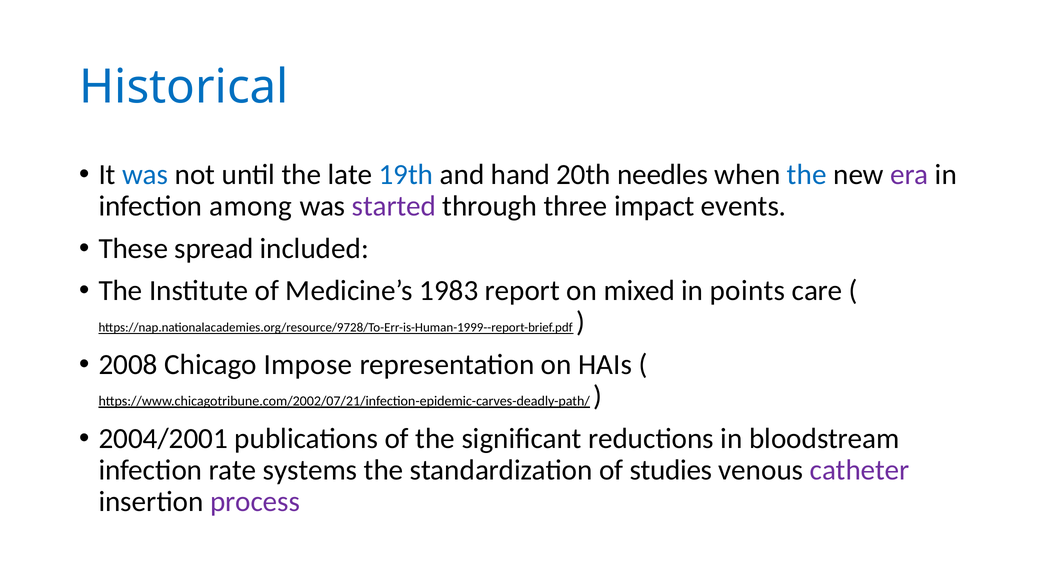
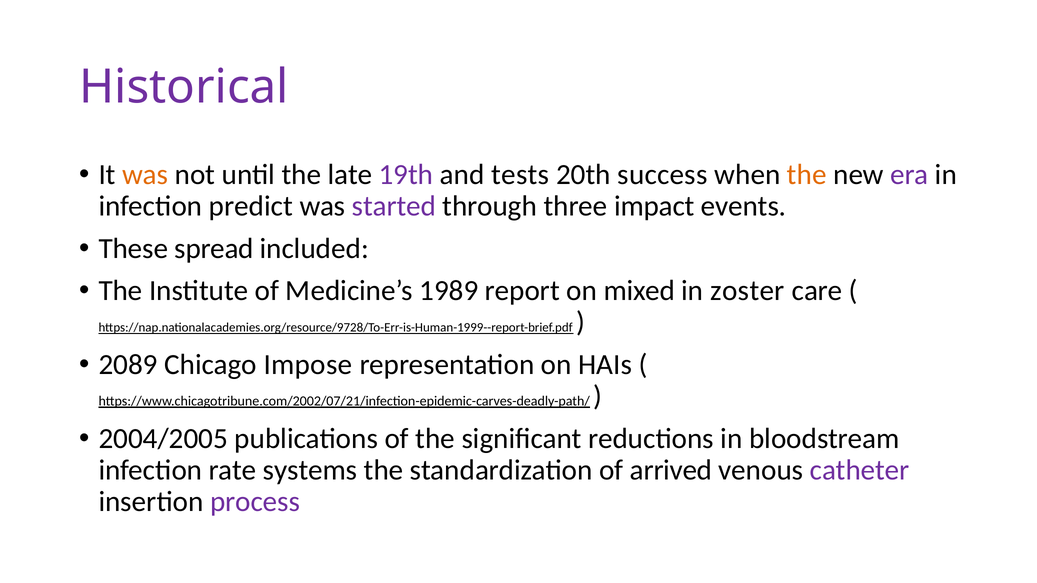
Historical colour: blue -> purple (184, 87)
was colour: blue -> orange (145, 175)
19th colour: blue -> purple (406, 175)
hand: hand -> tests (520, 175)
needles: needles -> success (662, 175)
the colour: blue -> orange (807, 175)
among: among -> predict (251, 206)
1983: 1983 -> 1989 (449, 291)
points: points -> zoster (747, 291)
2008: 2008 -> 2089 (128, 365)
2004/2001: 2004/2001 -> 2004/2005 (163, 439)
studies: studies -> arrived (671, 470)
